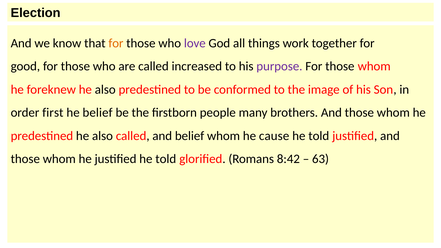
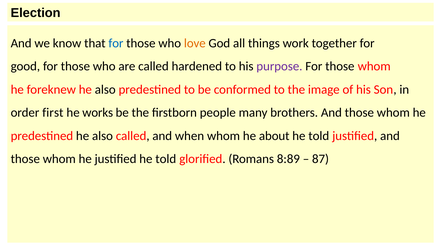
for colour: orange -> blue (116, 43)
love colour: purple -> orange (195, 43)
increased: increased -> hardened (197, 66)
he belief: belief -> works (98, 113)
and belief: belief -> when (190, 136)
cause: cause -> about (274, 136)
8:42: 8:42 -> 8:89 (288, 159)
63: 63 -> 87 (320, 159)
